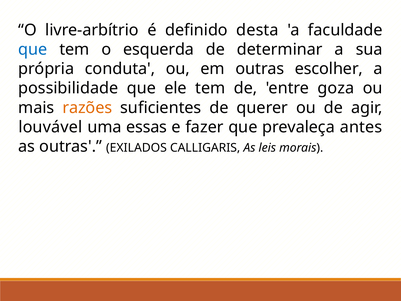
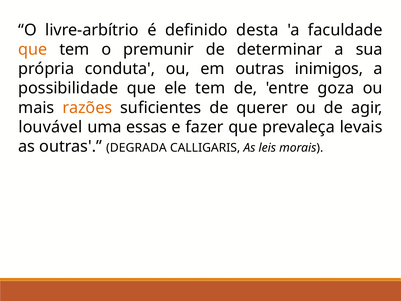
que colour: blue -> orange (33, 49)
esquerda: esquerda -> premunir (159, 49)
escolher: escolher -> inimigos (329, 69)
antes: antes -> levais (361, 127)
EXILADOS: EXILADOS -> DEGRADA (136, 148)
